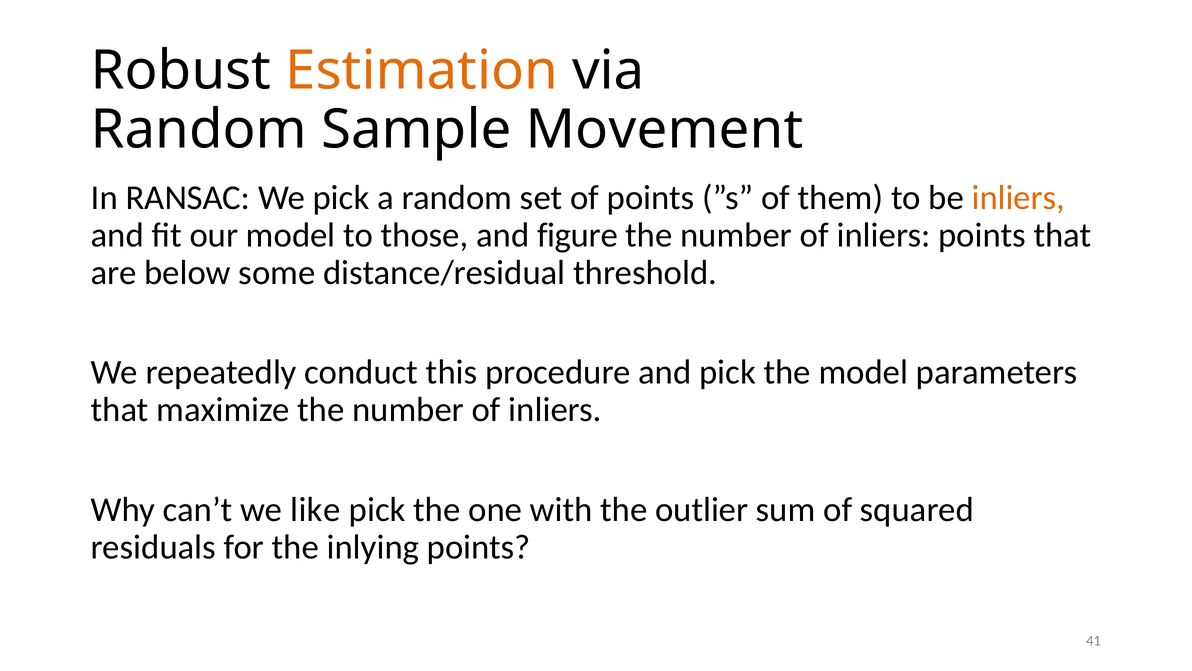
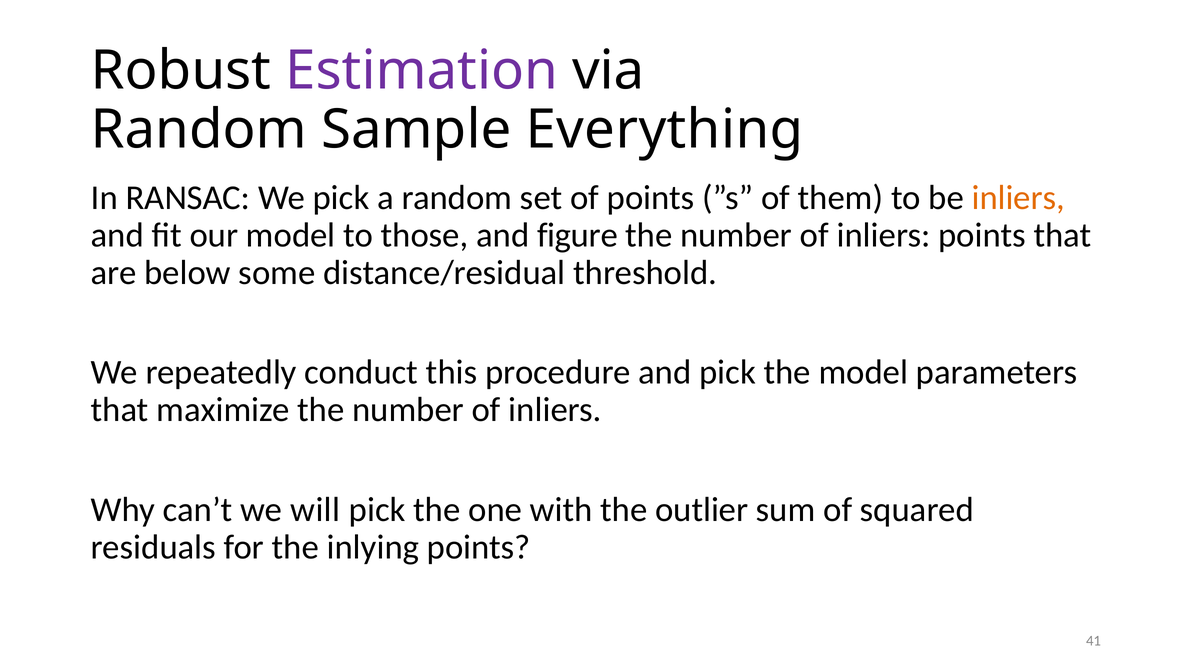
Estimation colour: orange -> purple (422, 71)
Movement: Movement -> Everything (664, 130)
like: like -> will (315, 509)
